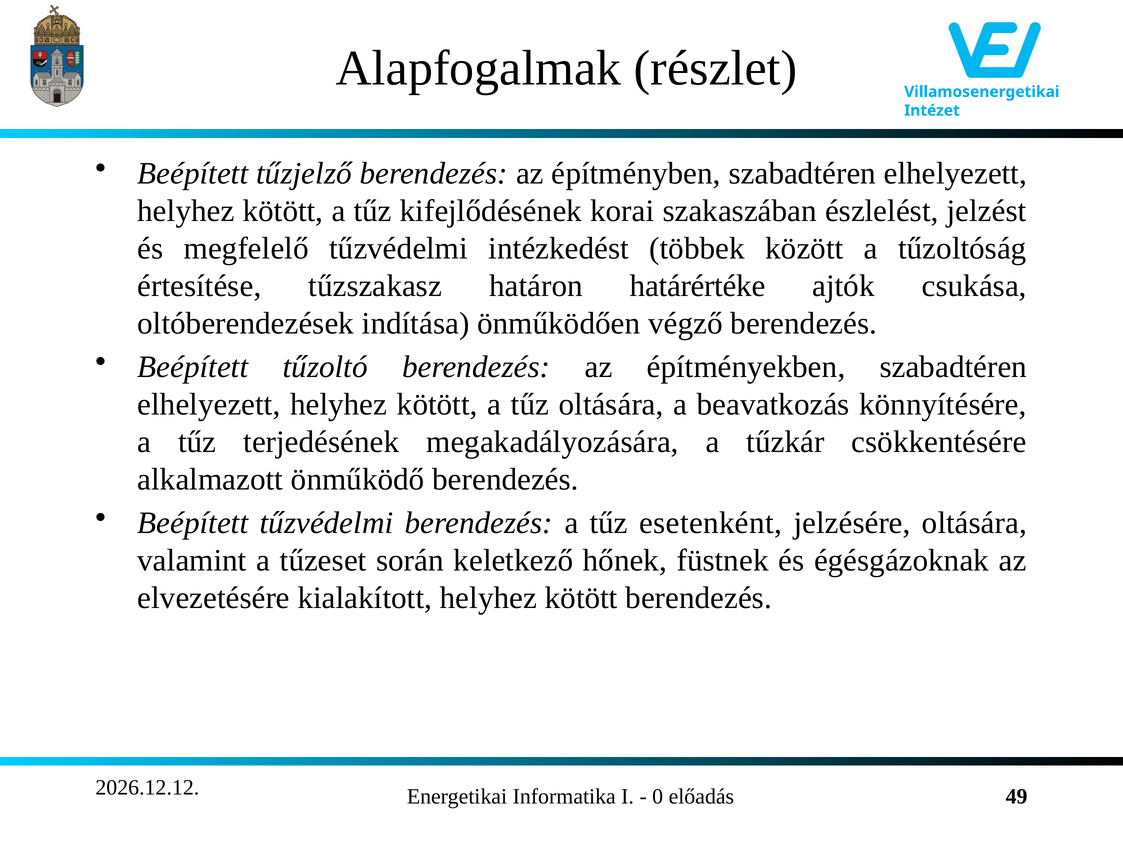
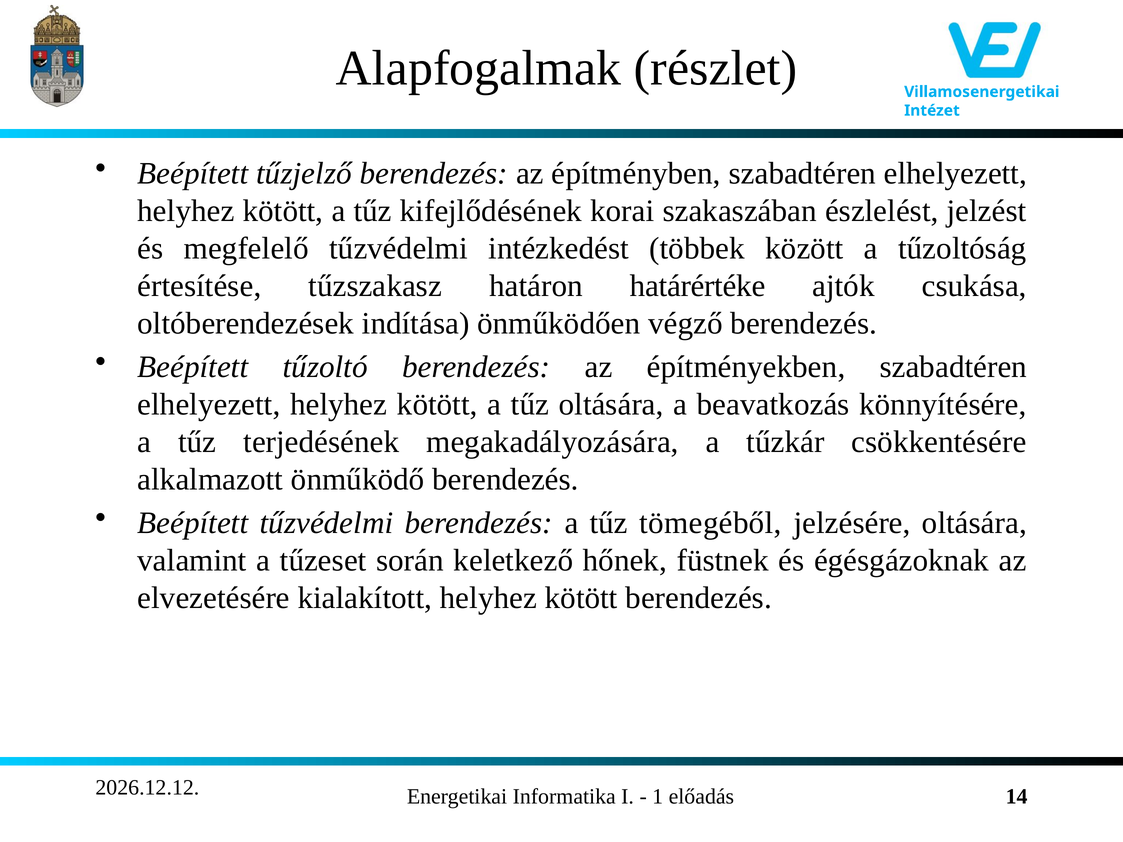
esetenként: esetenként -> tömegéből (711, 523)
49: 49 -> 14 (1017, 797)
0: 0 -> 1 (658, 797)
